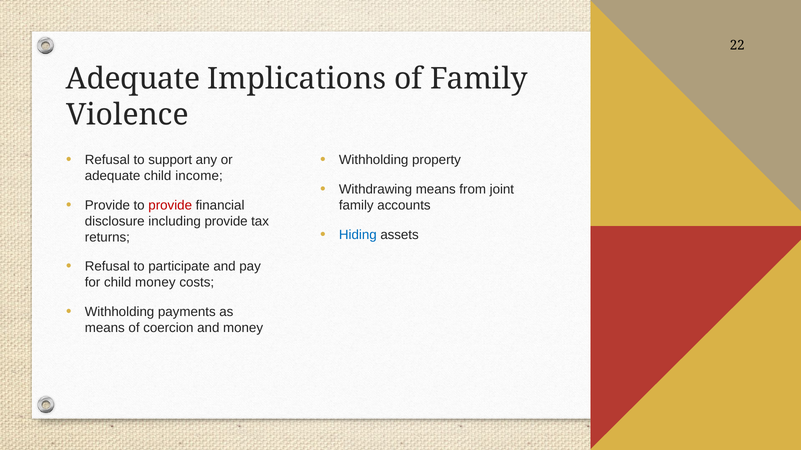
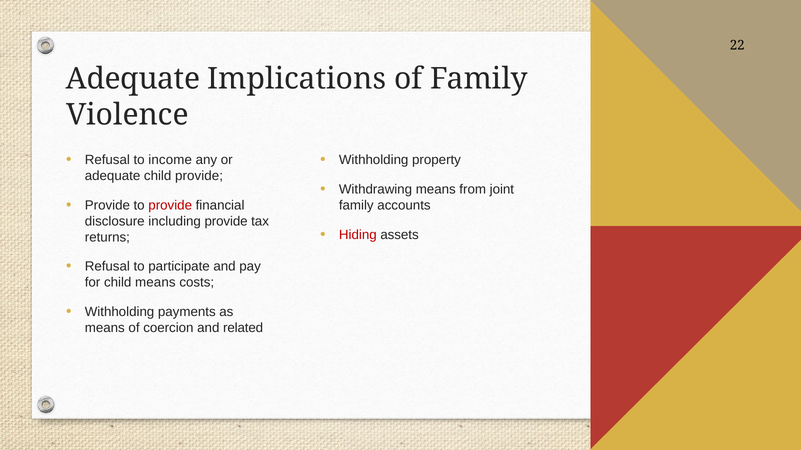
support: support -> income (170, 160)
child income: income -> provide (199, 176)
Hiding colour: blue -> red (358, 235)
child money: money -> means (155, 283)
and money: money -> related (243, 328)
